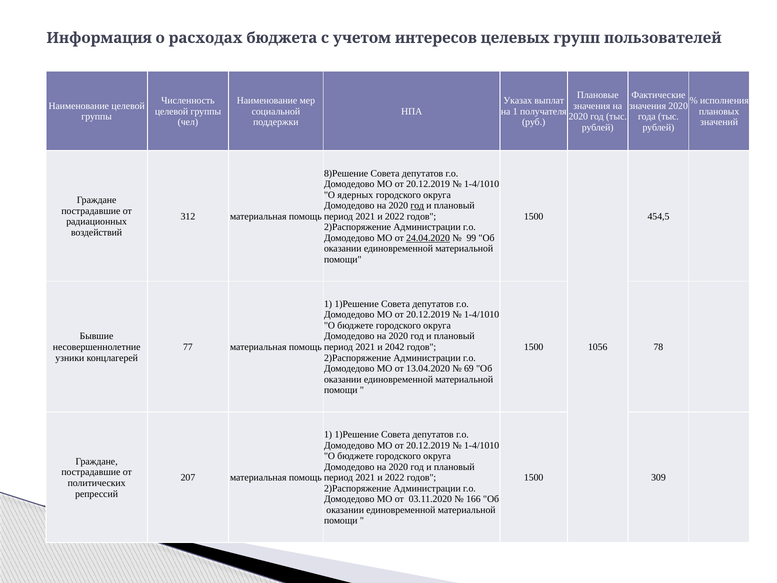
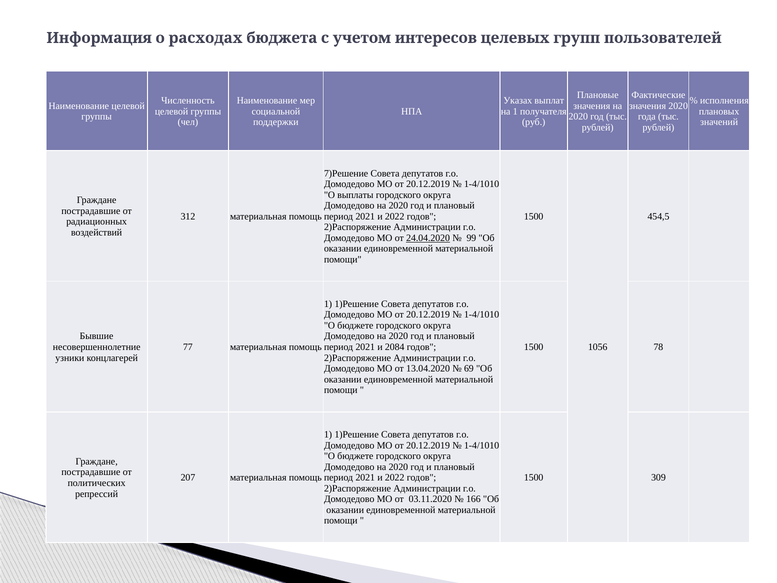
8)Решение: 8)Решение -> 7)Решение (346, 173)
ядерных: ядерных -> выплаты (355, 195)
год underline: present -> none (417, 206)
2042: 2042 -> 2084 (395, 347)
